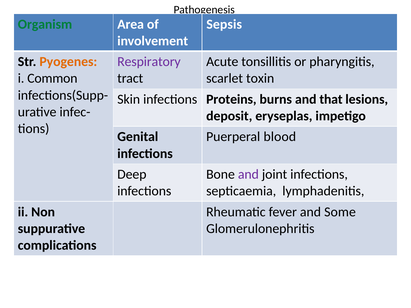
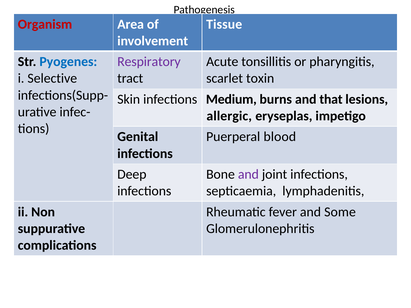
Organism colour: green -> red (45, 24)
Sepsis: Sepsis -> Tissue (224, 24)
Pyogenes colour: orange -> blue (68, 62)
Common: Common -> Selective (52, 79)
Proteins: Proteins -> Medium (231, 99)
deposit: deposit -> allergic (229, 116)
